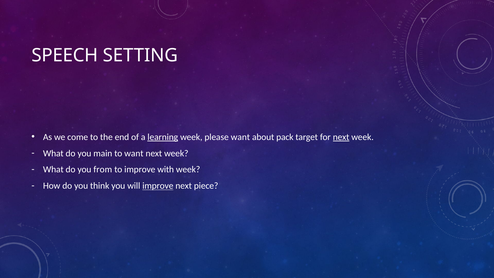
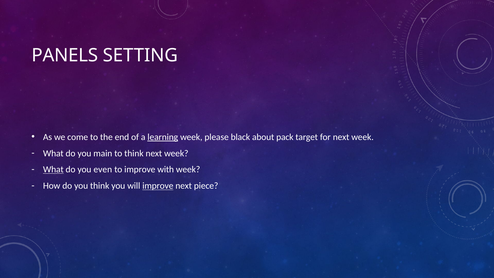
SPEECH: SPEECH -> PANELS (65, 55)
please want: want -> black (240, 137)
next underline: present -> none (341, 137)
to want: want -> think (134, 153)
What underline: none -> present (53, 169)
from: from -> even (103, 169)
